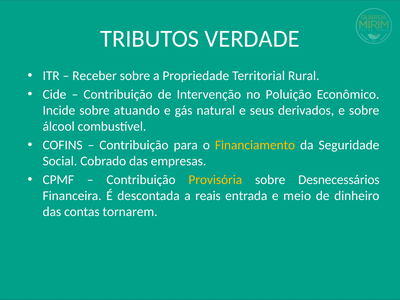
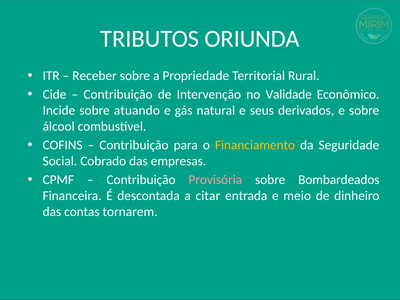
VERDADE: VERDADE -> ORIUNDA (252, 39)
Poluição: Poluição -> Validade (289, 95)
Provisória colour: yellow -> pink (215, 180)
Desnecessários: Desnecessários -> Bombardeados (339, 180)
reais: reais -> citar (208, 196)
